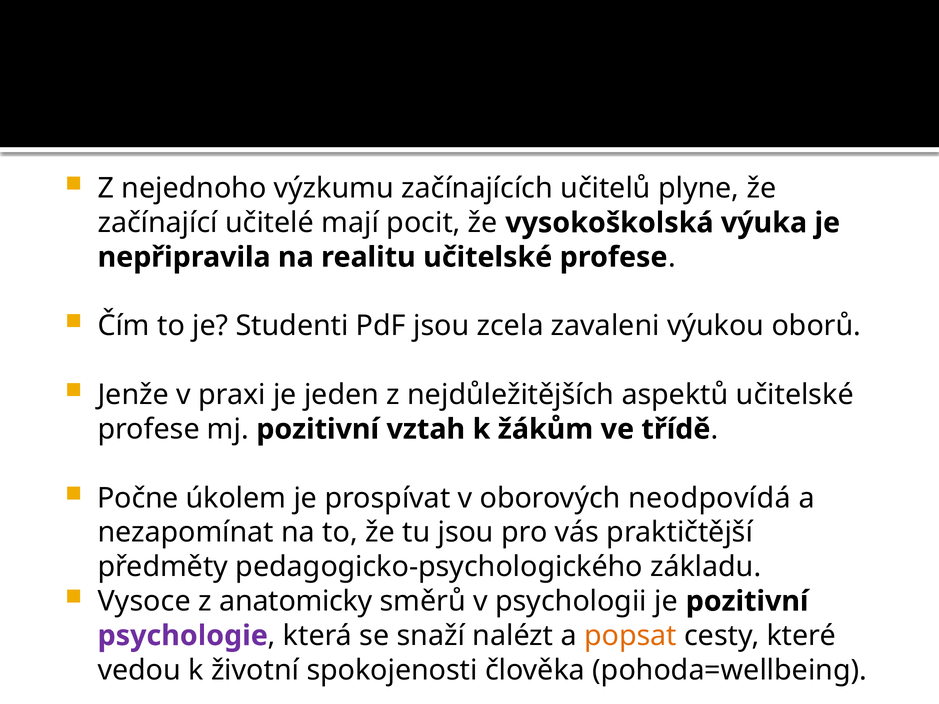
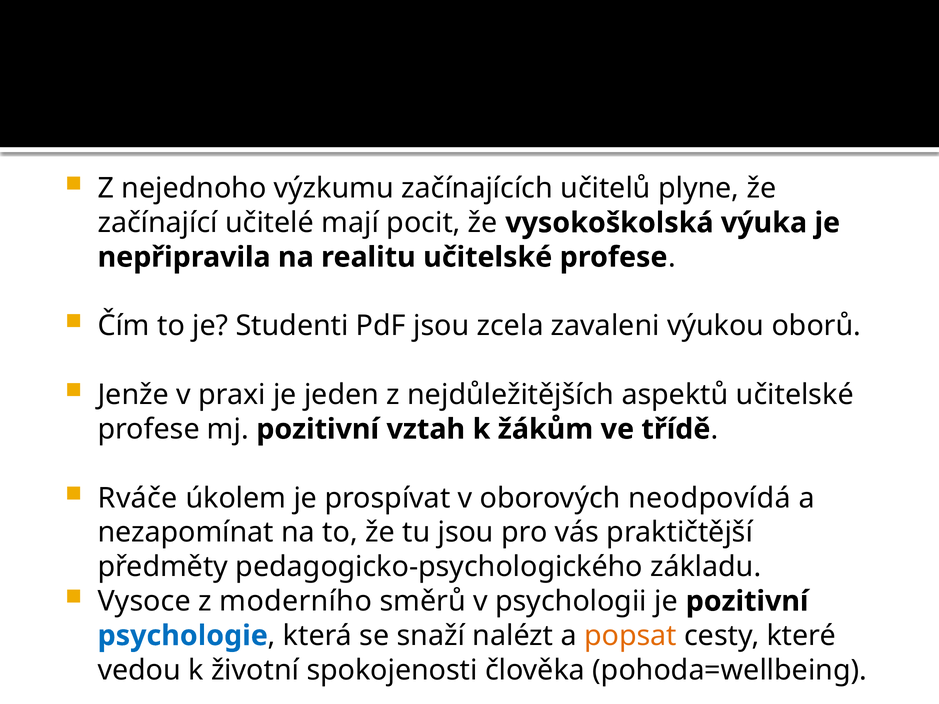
Počne: Počne -> Rváče (138, 498)
anatomicky: anatomicky -> moderního (296, 601)
psychologie colour: purple -> blue (183, 636)
